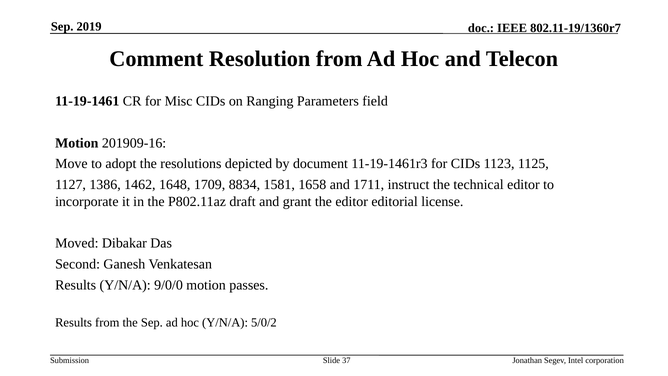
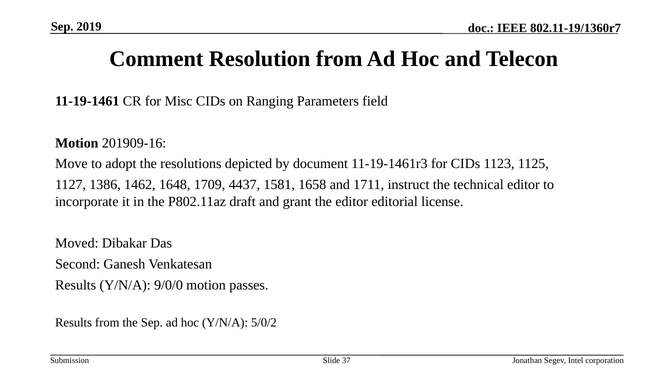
8834: 8834 -> 4437 (244, 185)
